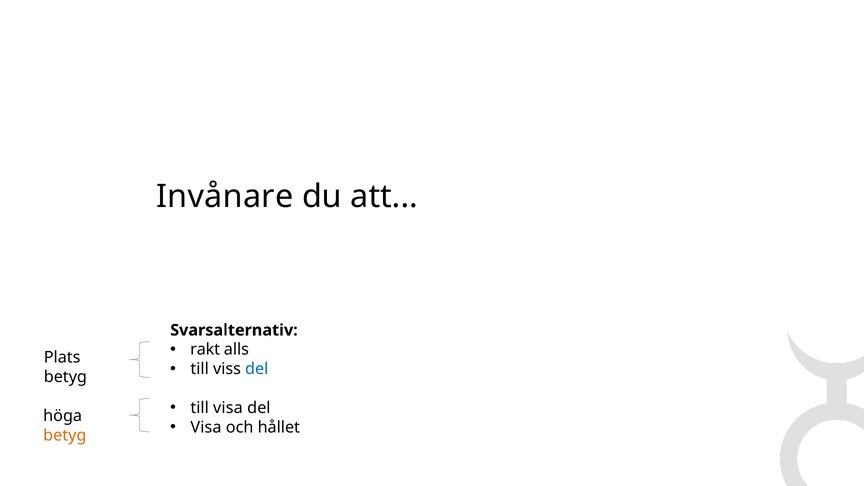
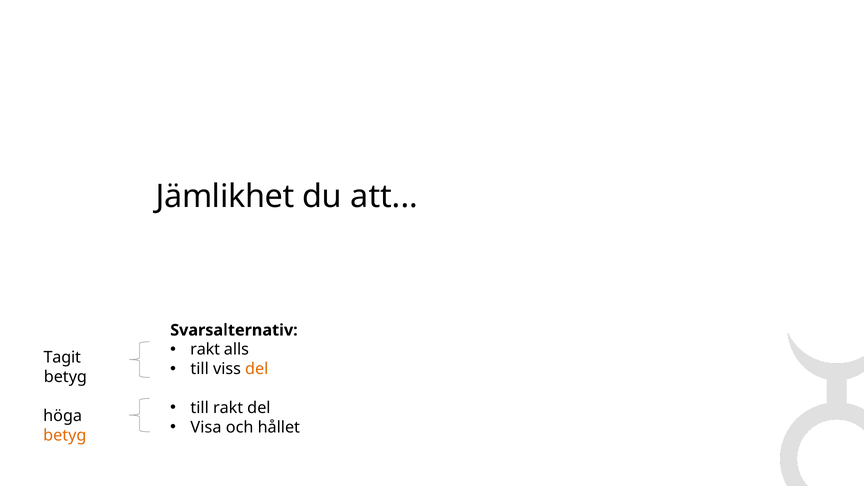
Invånare: Invånare -> Jämlikhet (225, 196)
Plats: Plats -> Tagit (62, 358)
del colour: blue -> orange (257, 369)
till visa: visa -> rakt (228, 408)
